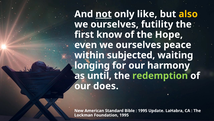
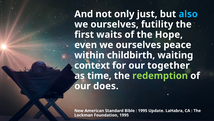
not underline: present -> none (104, 14)
like: like -> just (147, 14)
also colour: yellow -> light blue (188, 14)
know: know -> waits (109, 34)
subjected: subjected -> childbirth (131, 55)
longing: longing -> context (92, 65)
harmony: harmony -> together (168, 65)
until: until -> time (99, 75)
